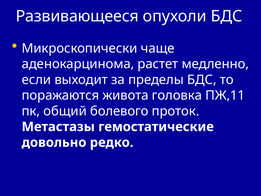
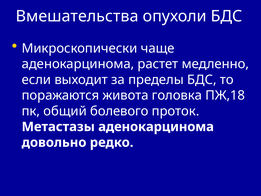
Развивающееся: Развивающееся -> Вмешательства (77, 16)
ПЖ,11: ПЖ,11 -> ПЖ,18 (225, 95)
Метастазы гемостатические: гемостатические -> аденокарцинома (156, 127)
